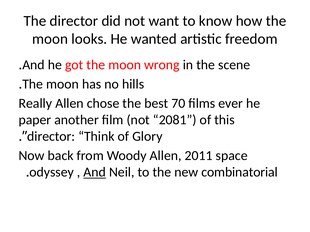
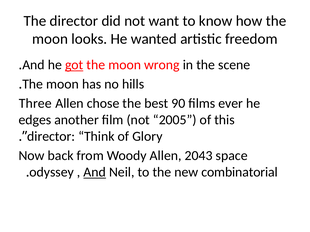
got underline: none -> present (74, 65)
Really: Really -> Three (35, 104)
70: 70 -> 90 (178, 104)
paper: paper -> edges (35, 120)
2081: 2081 -> 2005 (175, 120)
2011: 2011 -> 2043 (199, 156)
